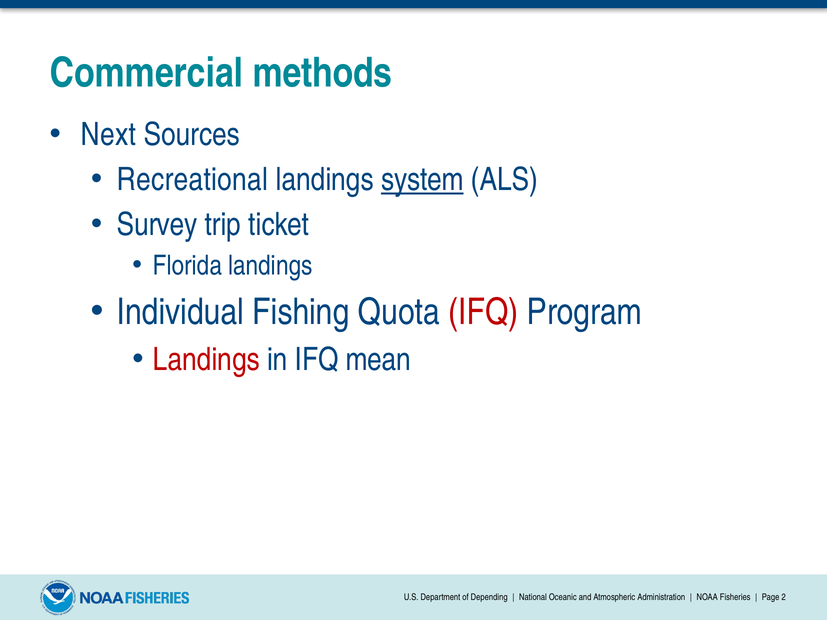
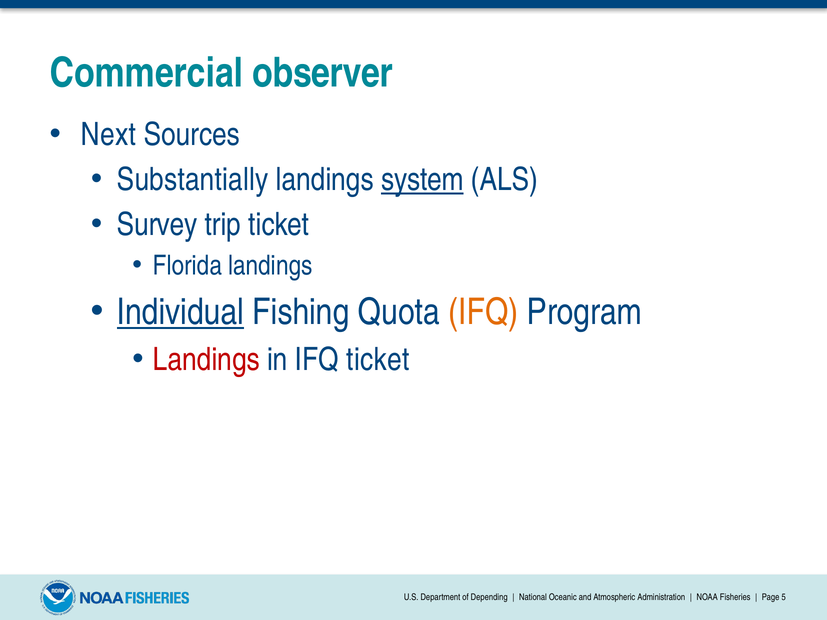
methods: methods -> observer (323, 73)
Recreational: Recreational -> Substantially (193, 180)
Individual underline: none -> present (180, 312)
IFQ colour: red -> orange (483, 312)
IFQ mean: mean -> ticket (378, 360)
2: 2 -> 5 (784, 597)
